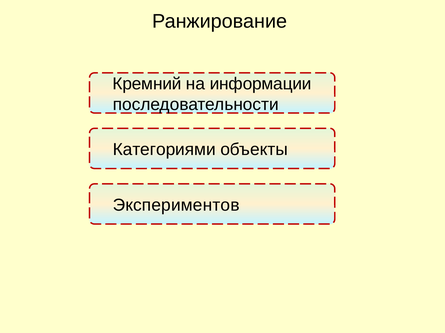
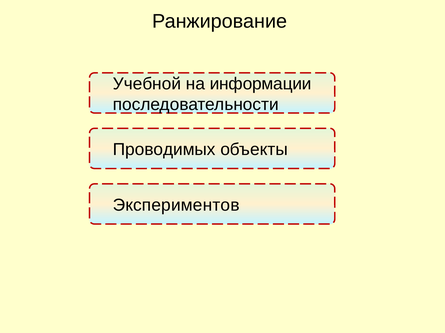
Кремний: Кремний -> Учебной (147, 84)
Категориями: Категориями -> Проводимых (164, 150)
